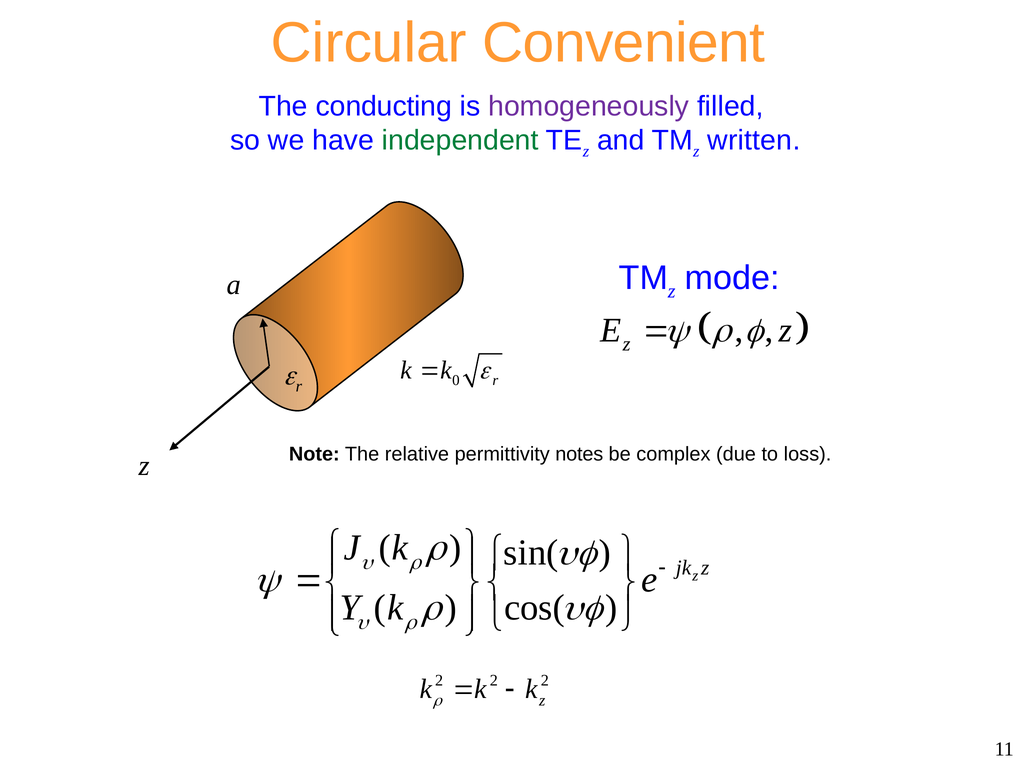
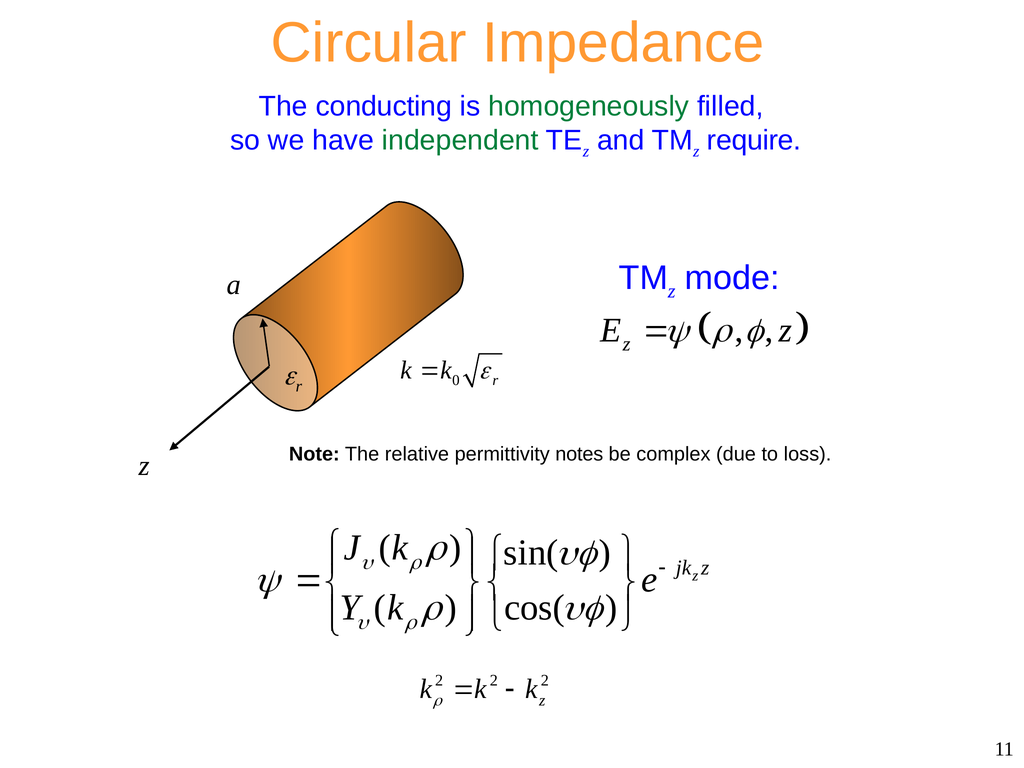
Convenient: Convenient -> Impedance (623, 43)
homogeneously colour: purple -> green (589, 106)
written: written -> require (754, 140)
